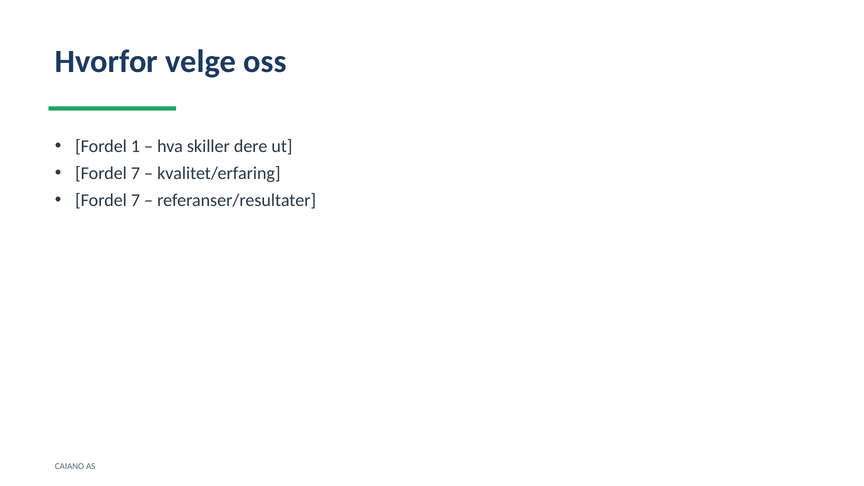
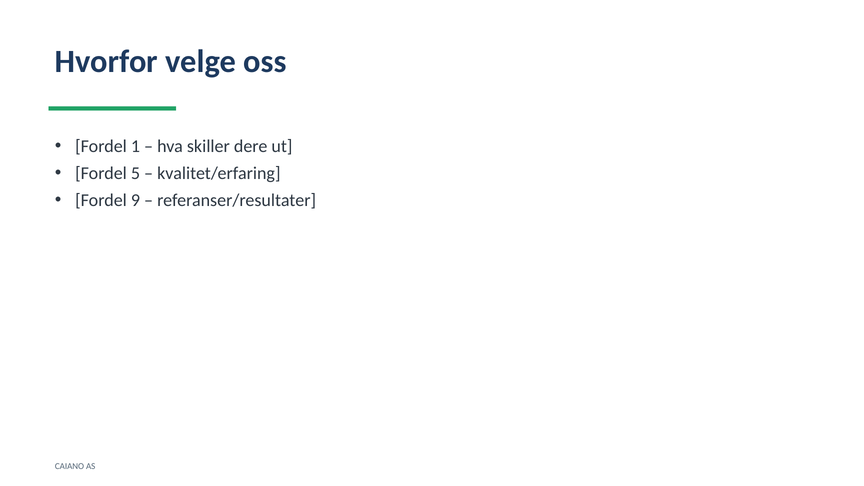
7: 7 -> 5 (135, 173)
7: 7 -> 9 (135, 200)
